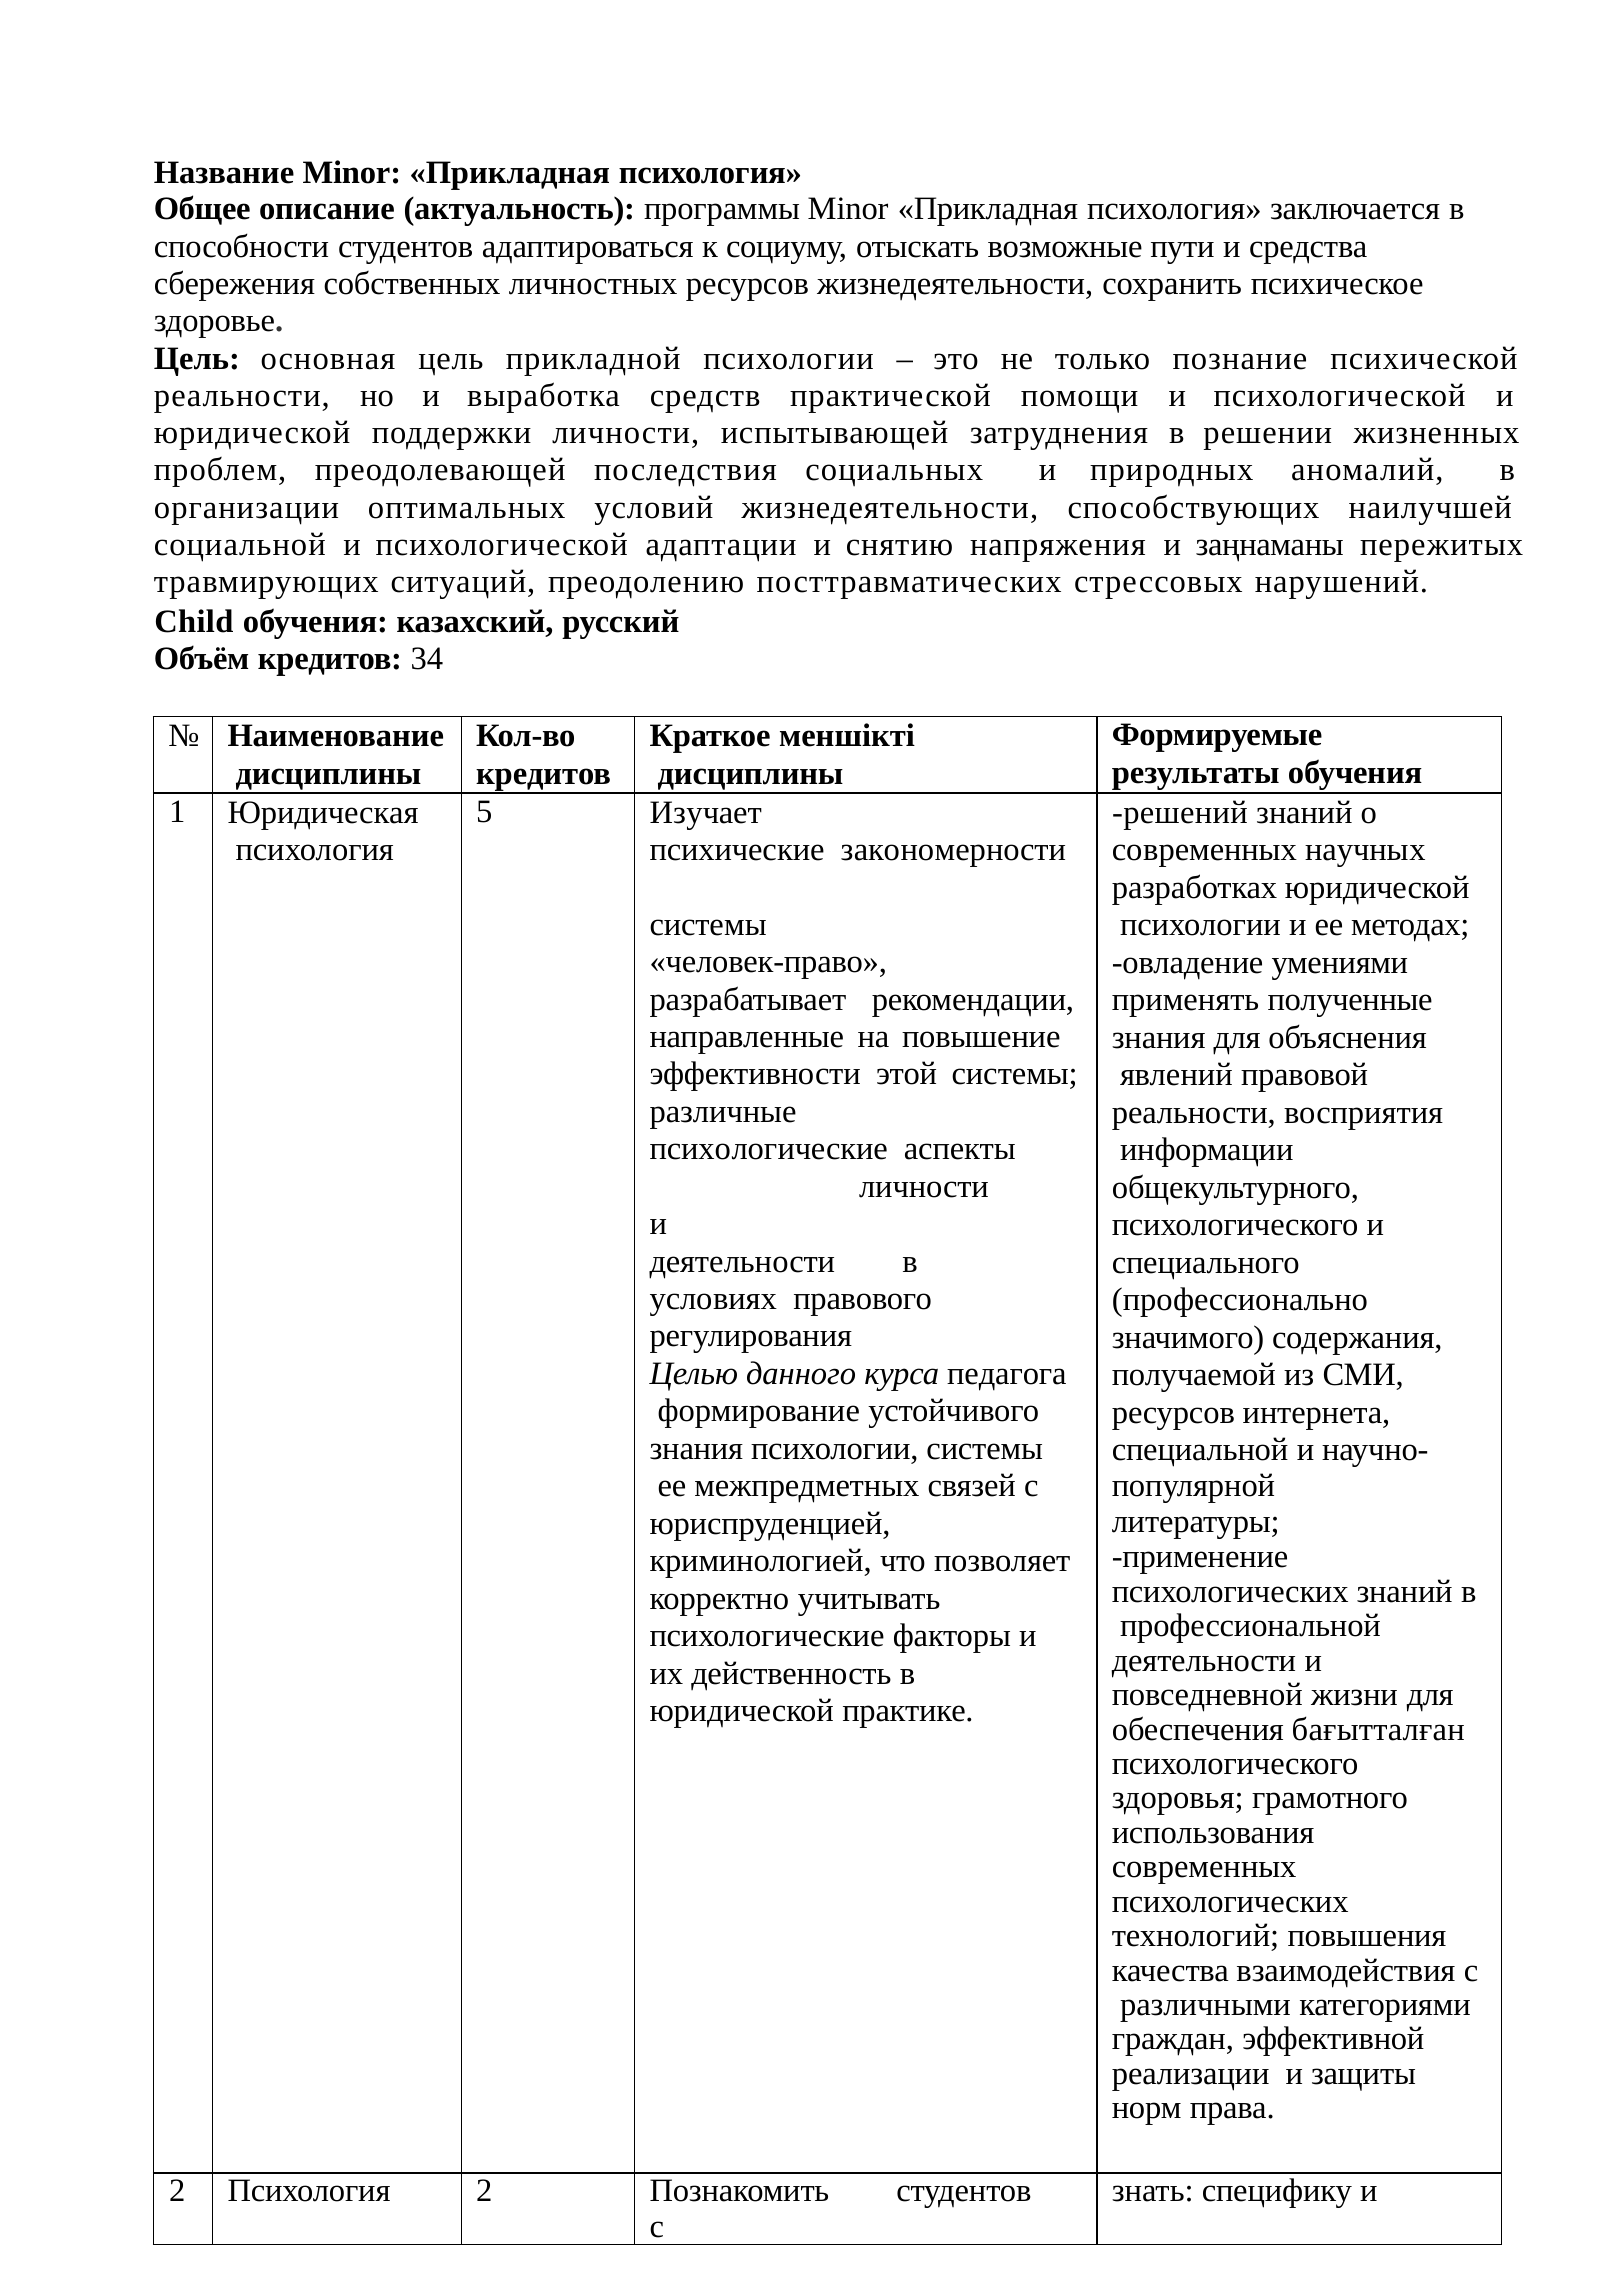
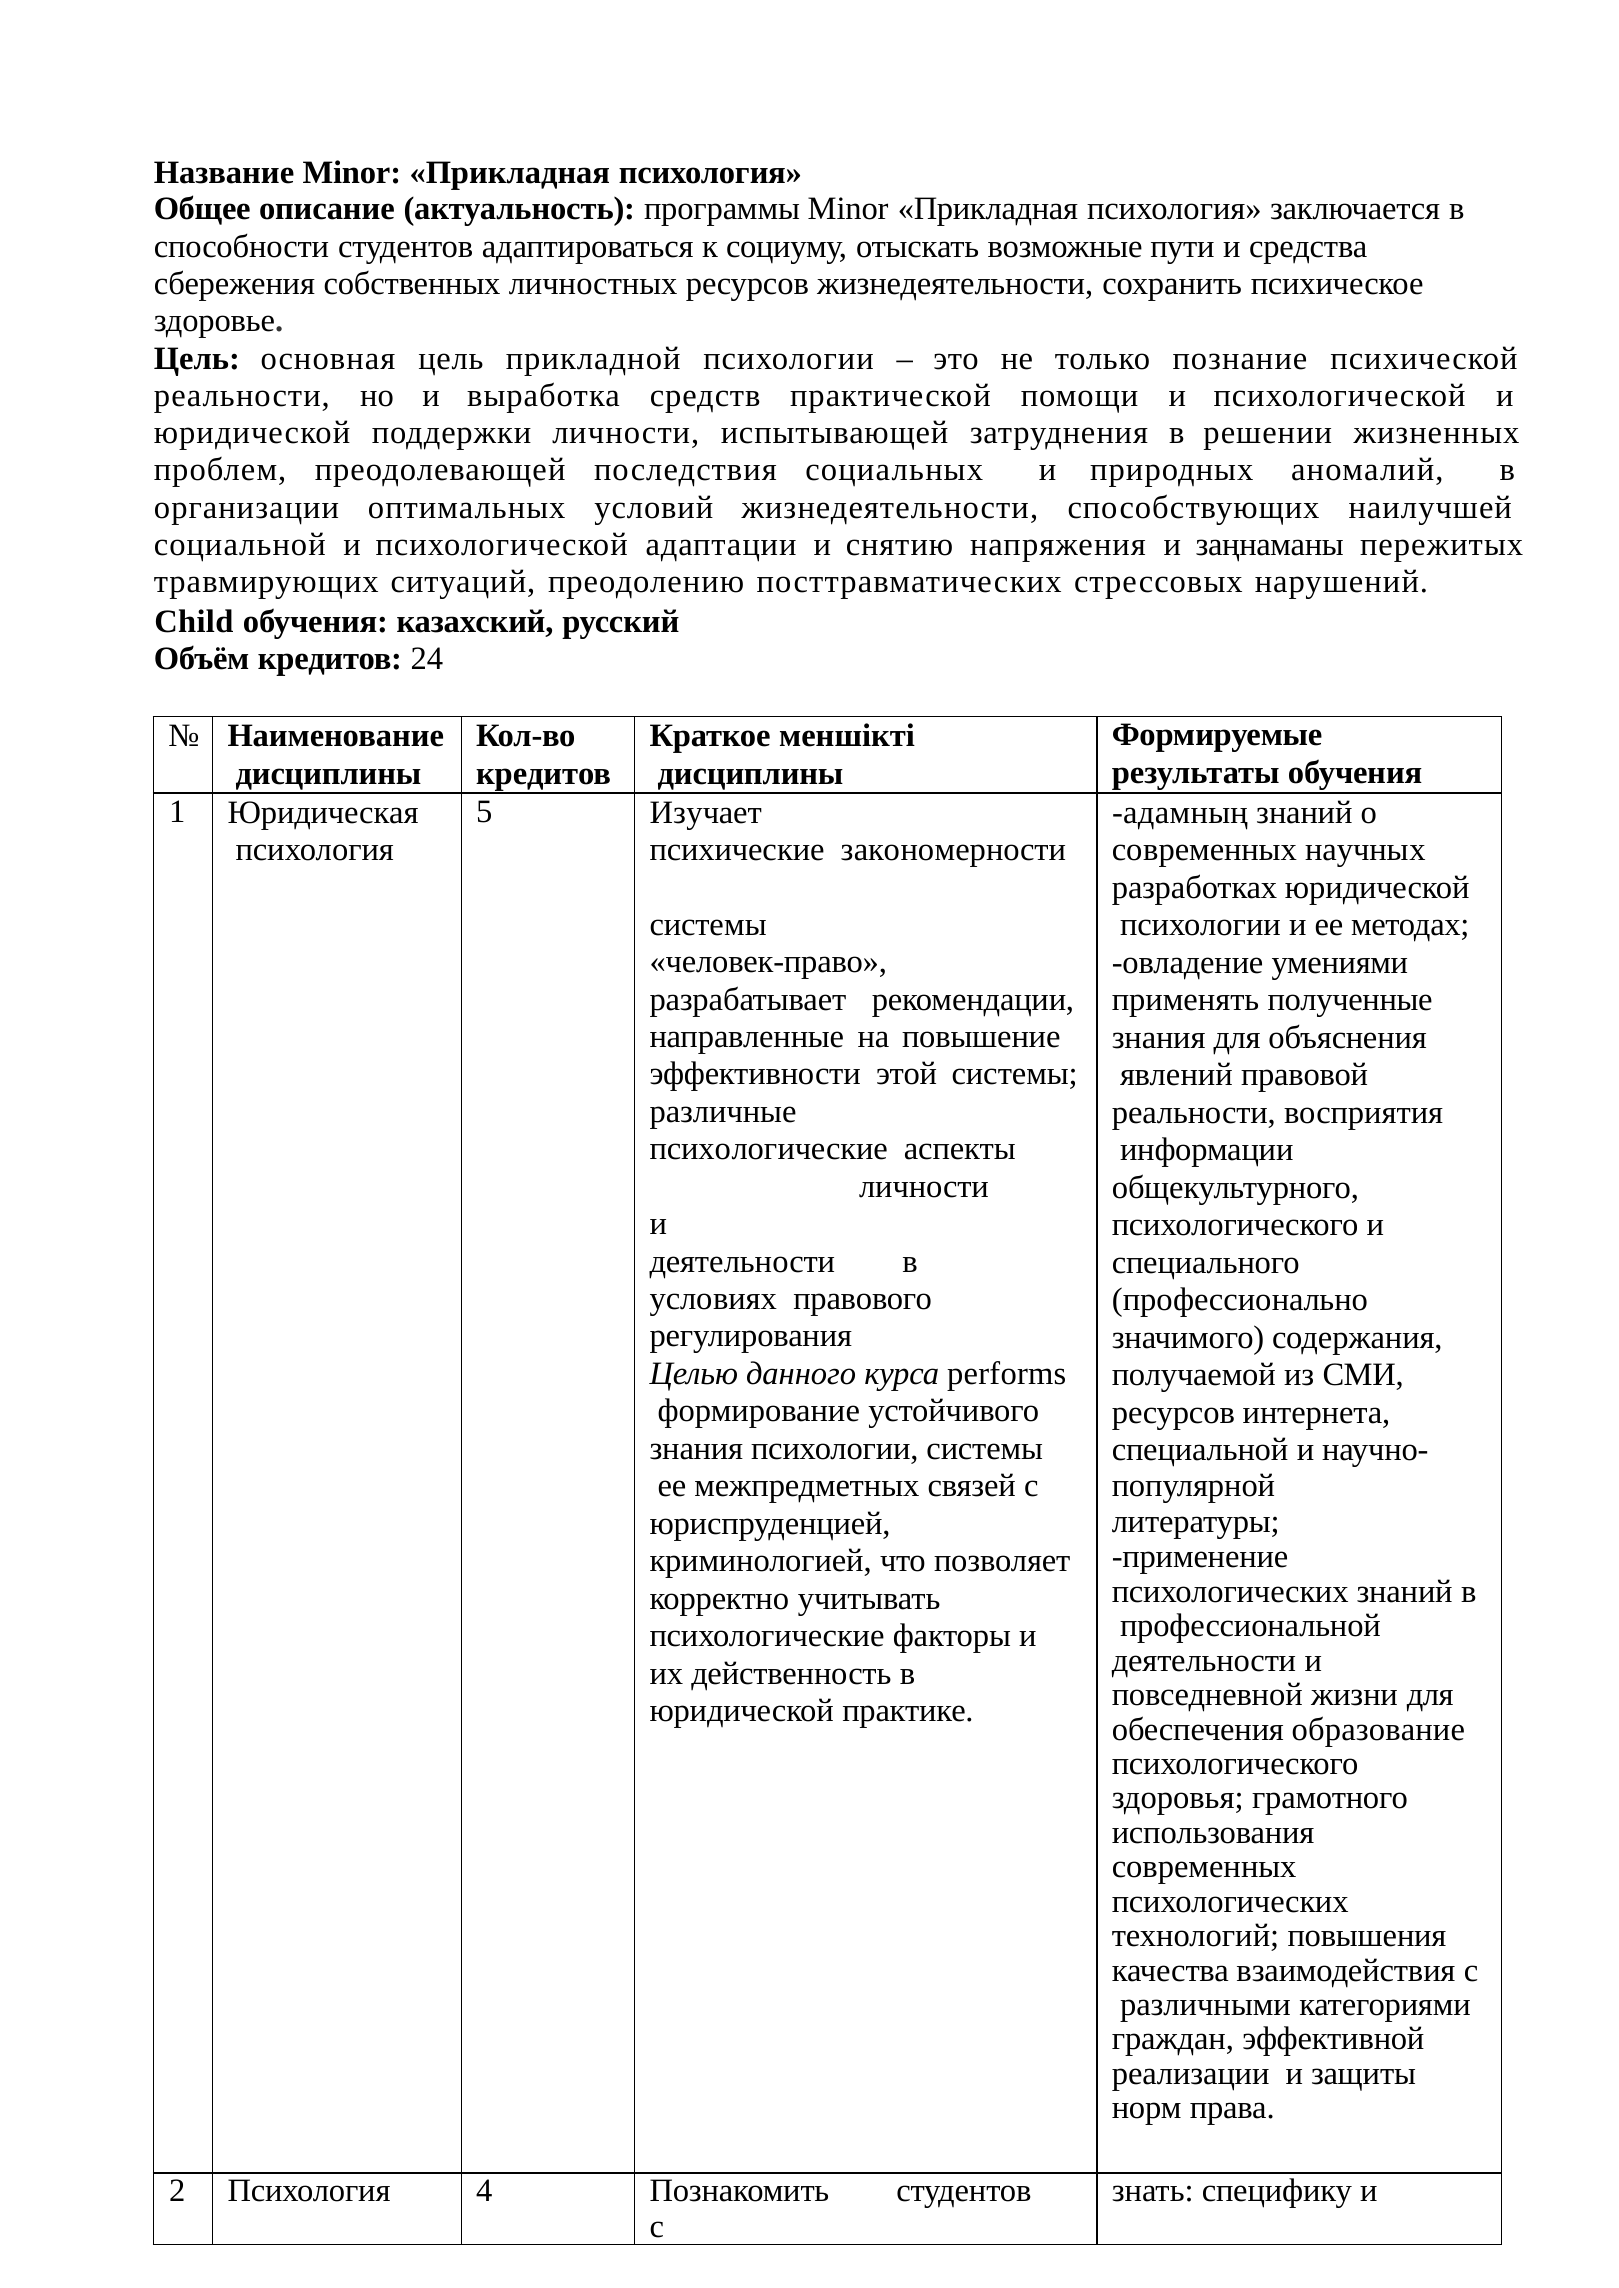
34: 34 -> 24 (427, 658)
решений: решений -> адамның (1180, 812)
педагога: педагога -> performs (1007, 1373)
бағытталған: бағытталған -> образование (1378, 1729)
Психология 2: 2 -> 4 (484, 2190)
